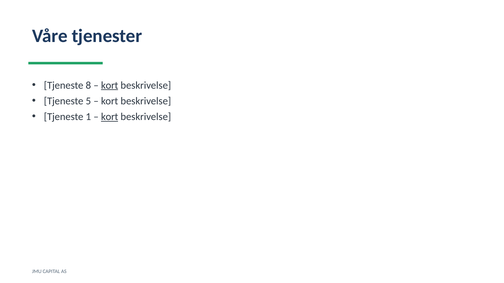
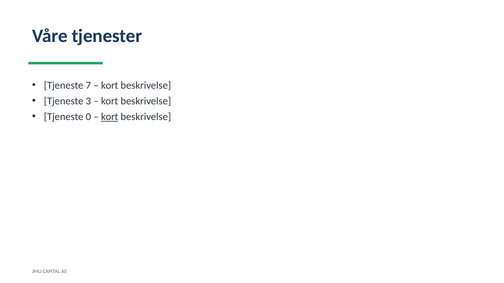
8: 8 -> 7 (88, 85)
kort underline: present -> none (110, 85)
5: 5 -> 3 (88, 101)
1: 1 -> 0 (88, 117)
